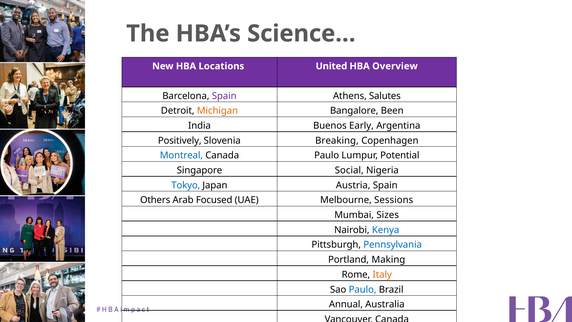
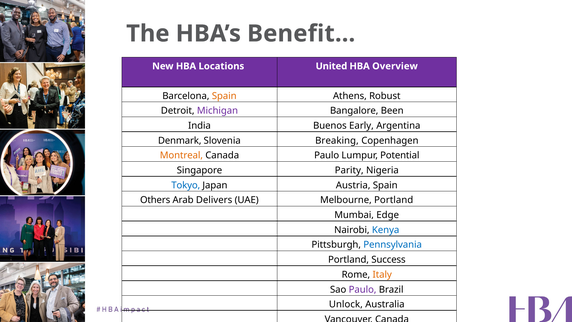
Science…: Science… -> Benefit… (301, 34)
Spain colour: purple -> orange (224, 96)
Salutes: Salutes -> Robust (385, 96)
Michigan colour: orange -> purple (217, 111)
Positively: Positively -> Denmark (180, 141)
Montreal colour: blue -> orange (181, 155)
Social: Social -> Parity (349, 170)
Focused: Focused -> Delivers (214, 200)
Melbourne Sessions: Sessions -> Portland (394, 200)
Sizes: Sizes -> Edge (388, 215)
Making: Making -> Success (388, 260)
Paulo colour: blue -> purple (363, 289)
Annual: Annual -> Unlock (346, 304)
